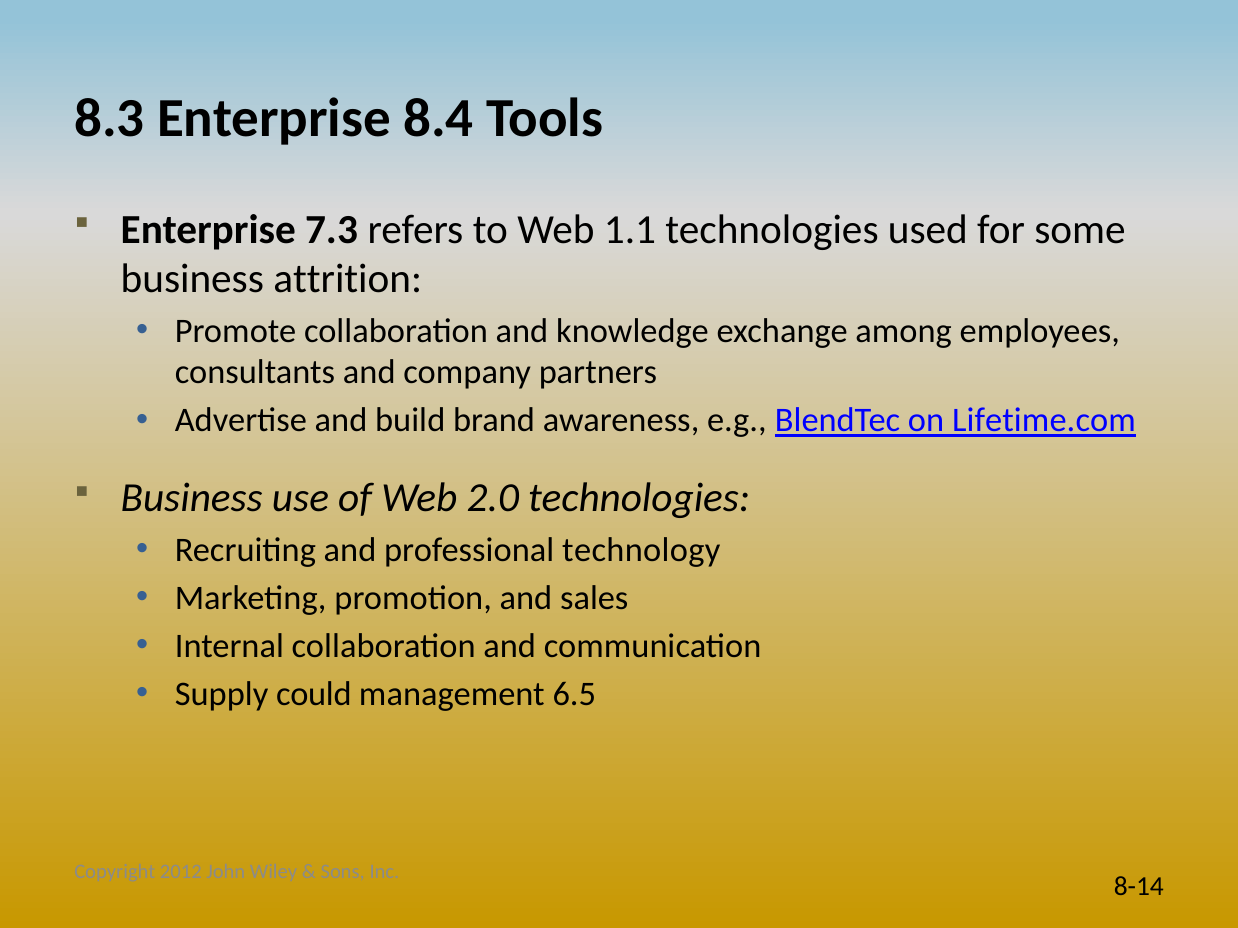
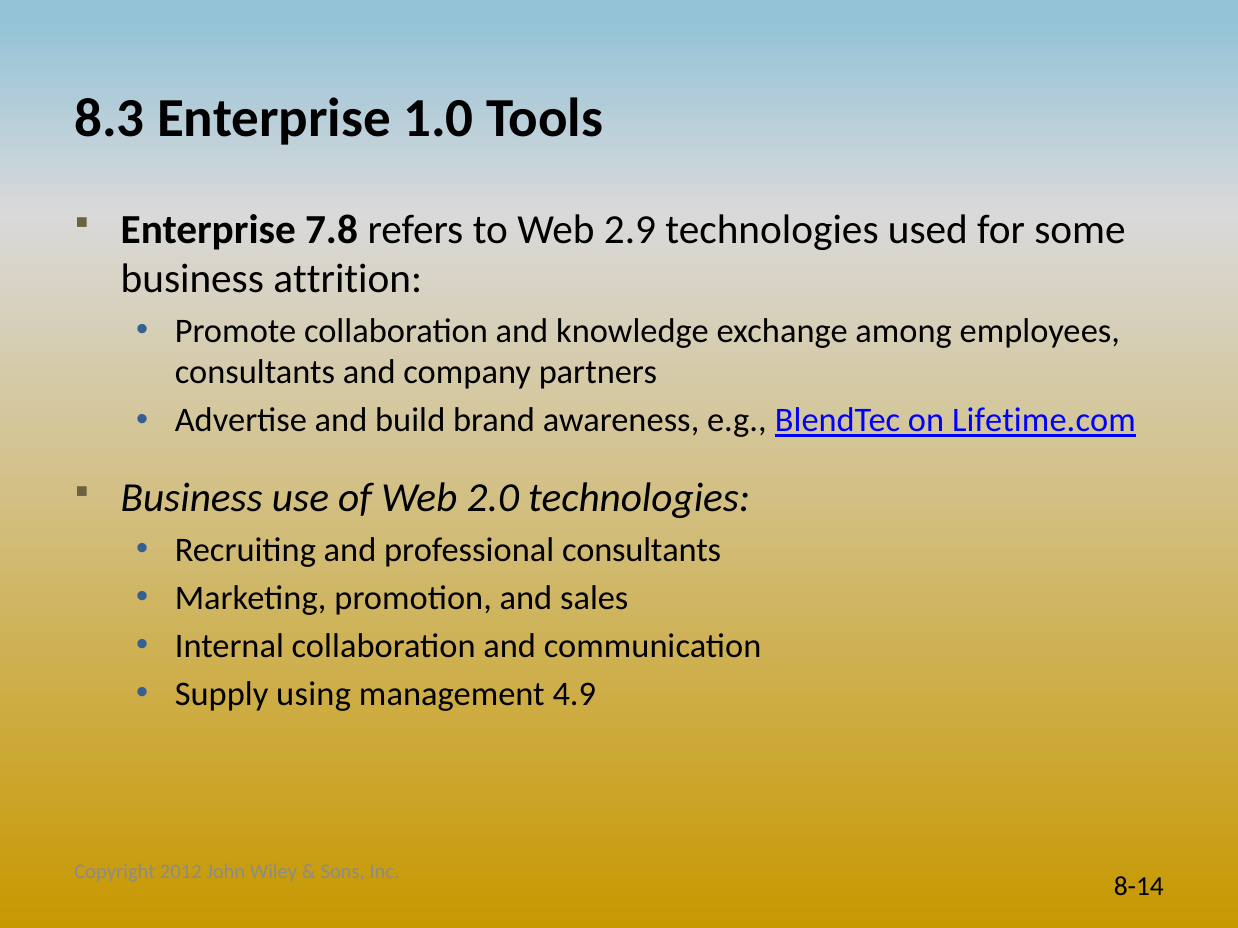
8.4: 8.4 -> 1.0 (439, 118)
7.3: 7.3 -> 7.8 (332, 230)
1.1: 1.1 -> 2.9 (630, 230)
professional technology: technology -> consultants (642, 550)
could: could -> using (314, 695)
6.5: 6.5 -> 4.9 (574, 695)
